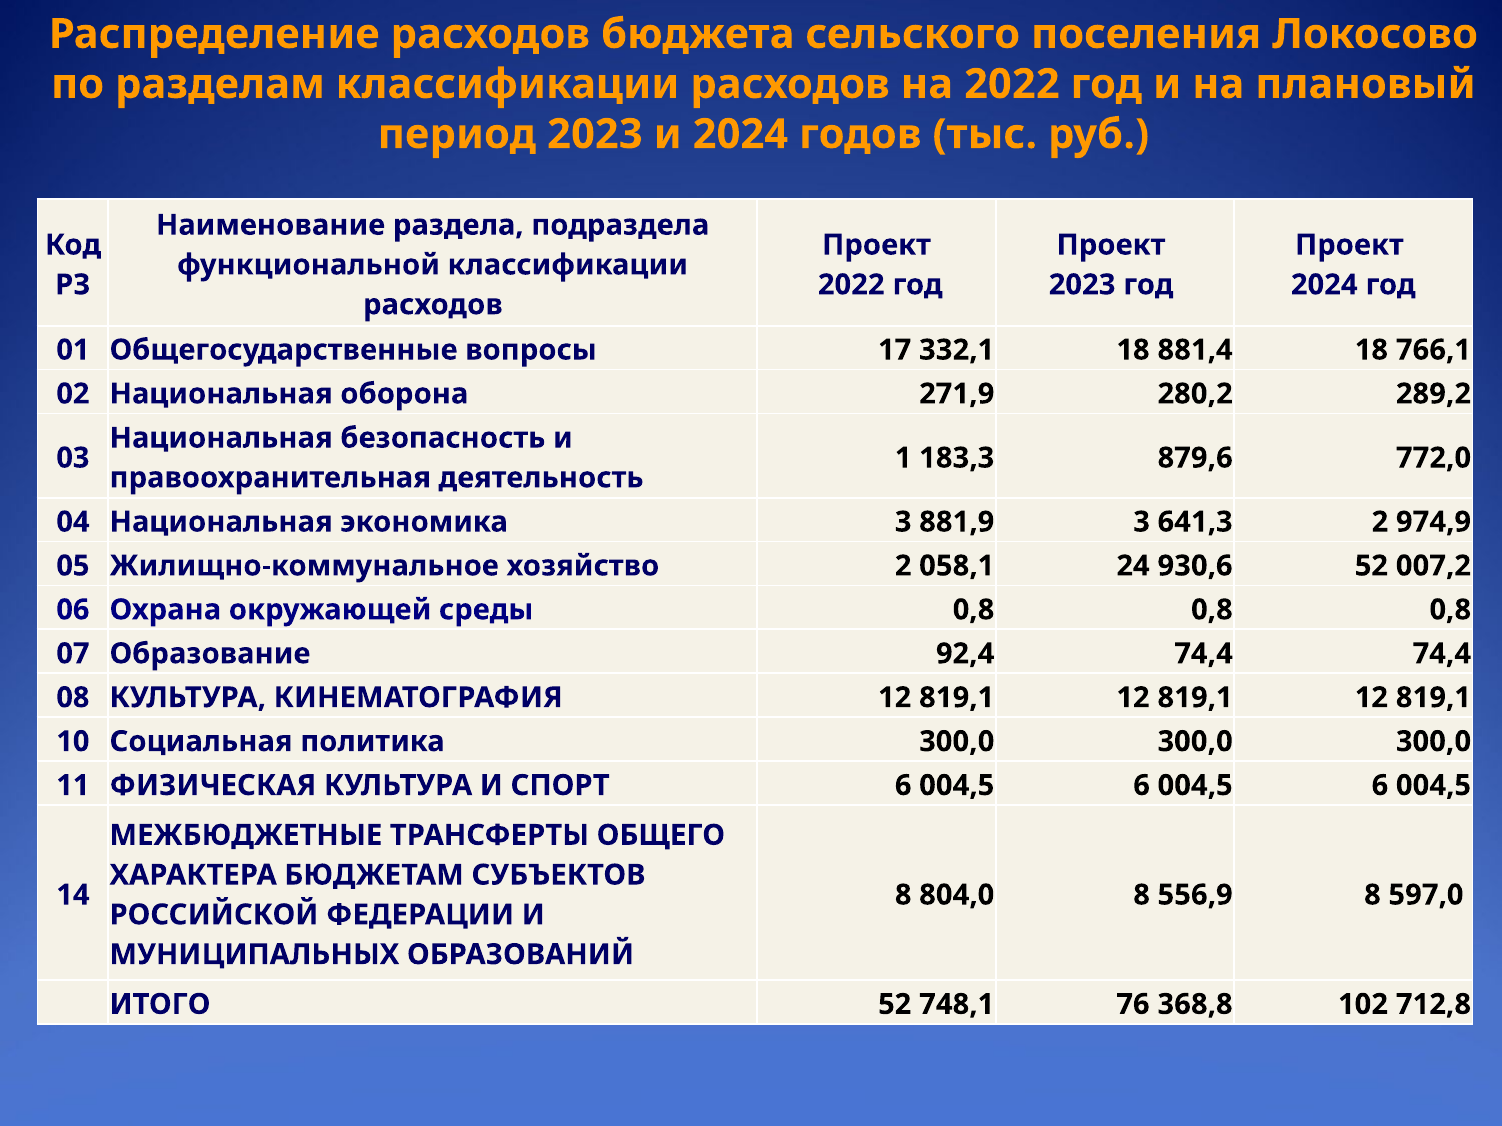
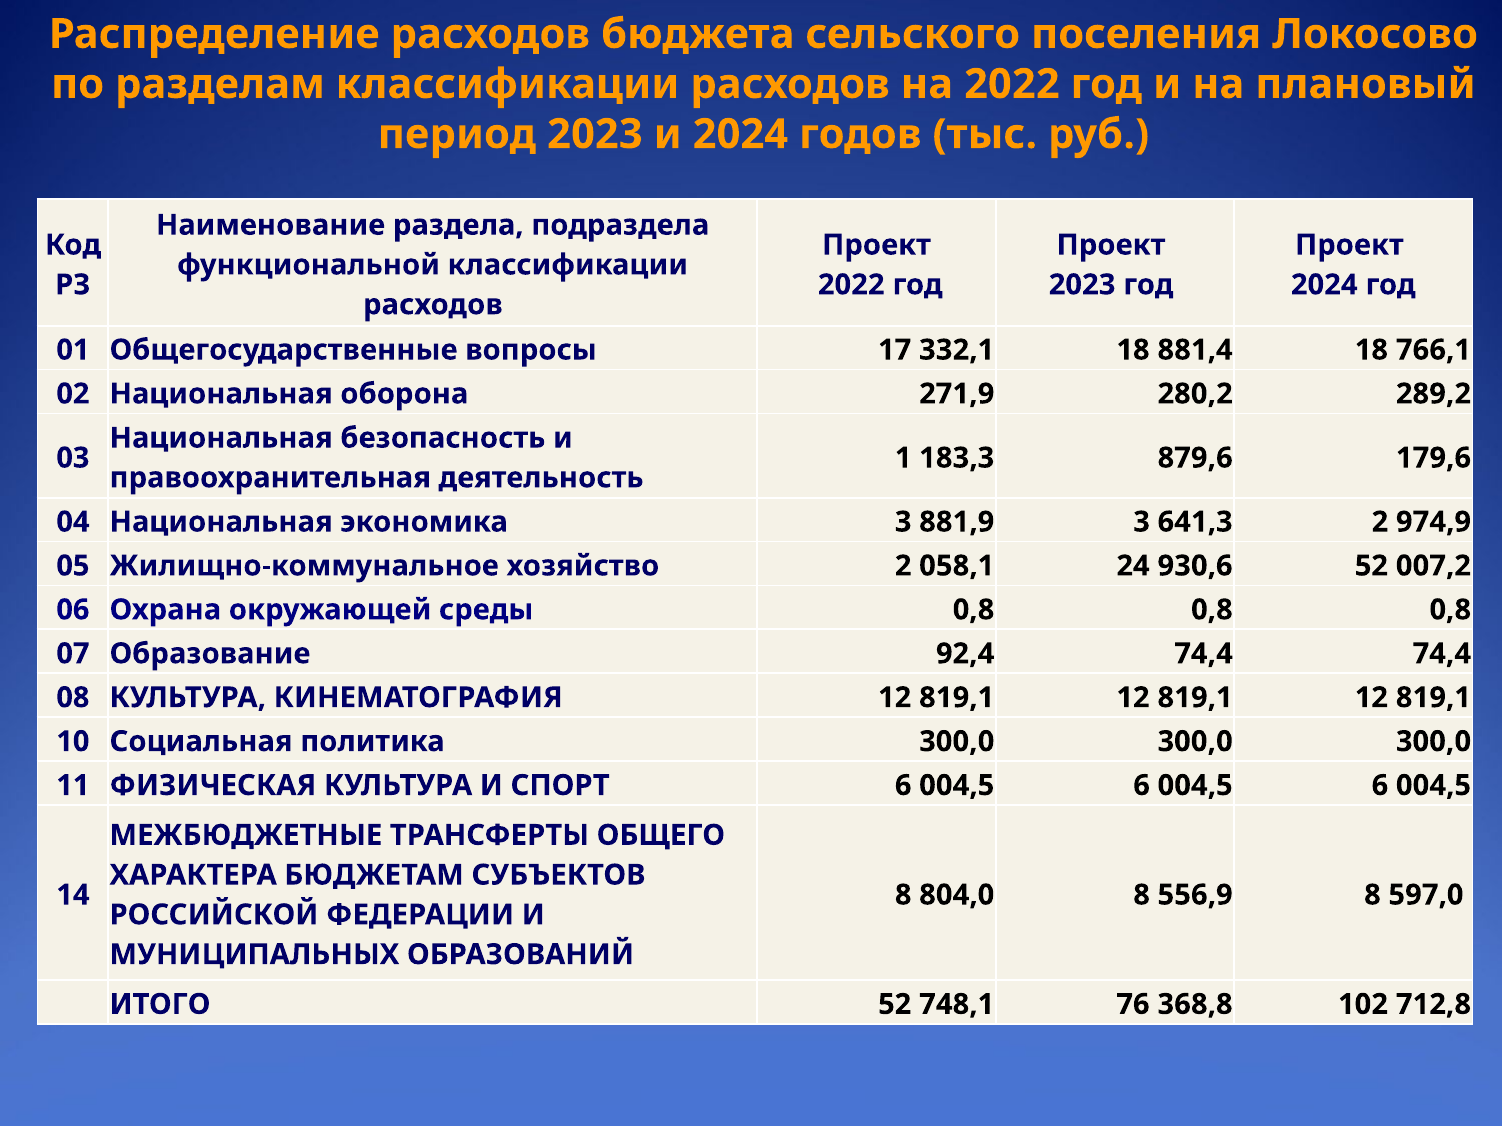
772,0: 772,0 -> 179,6 (1434, 458)
